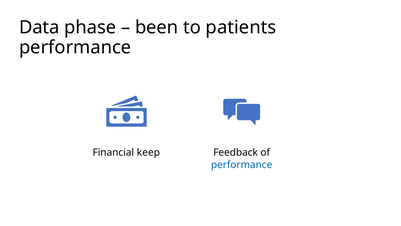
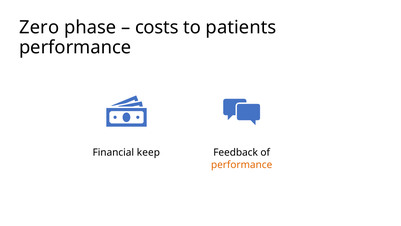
Data: Data -> Zero (39, 27)
been: been -> costs (157, 27)
performance colour: blue -> orange (242, 164)
